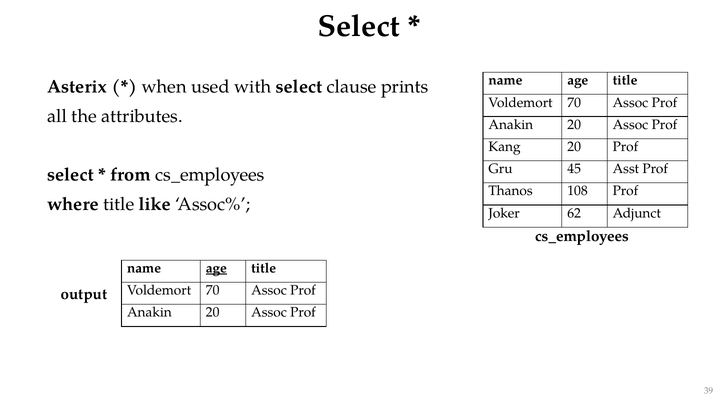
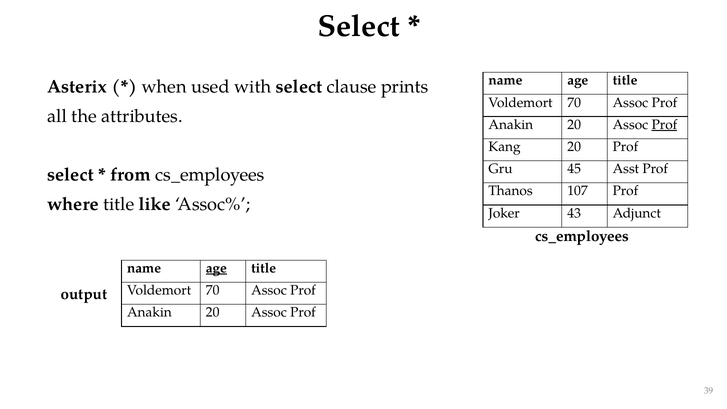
Prof underline: none -> present (664, 125)
108: 108 -> 107 (578, 191)
62: 62 -> 43 (574, 213)
